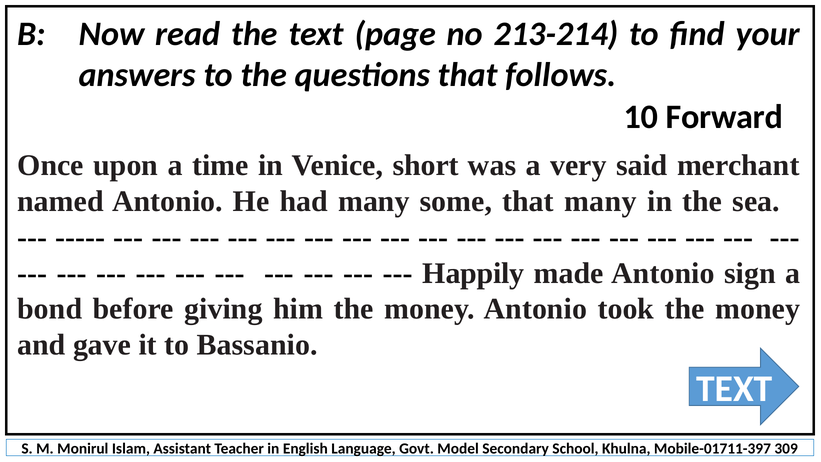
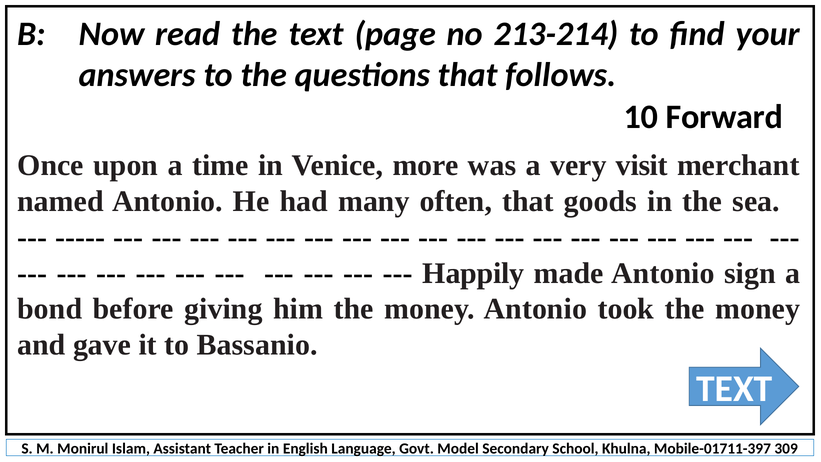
short: short -> more (426, 165)
said: said -> visit (642, 165)
some: some -> often (456, 201)
that many: many -> goods (601, 201)
